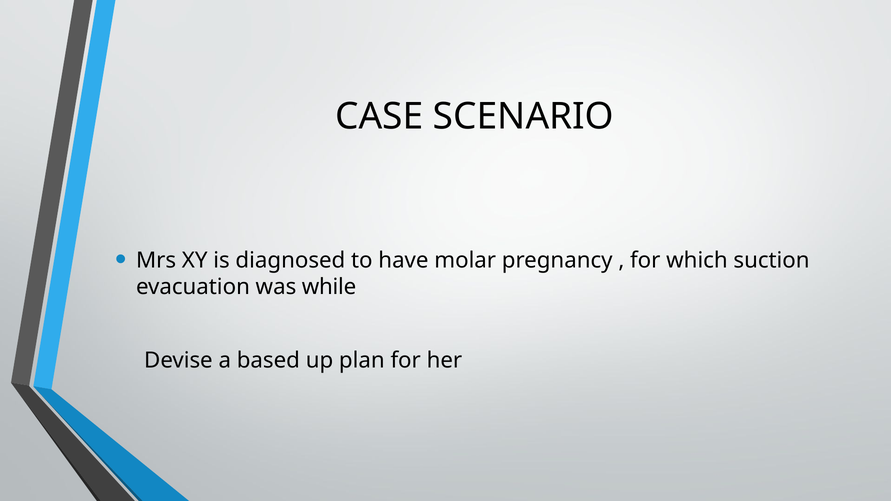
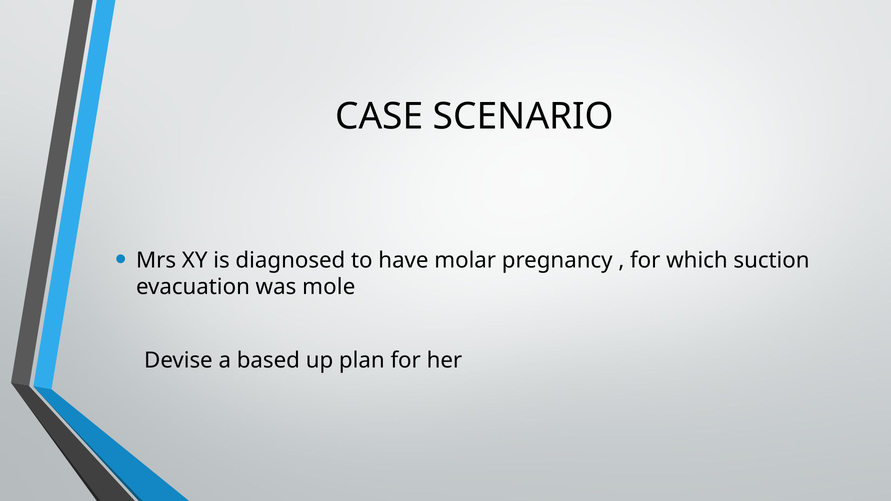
while: while -> mole (329, 287)
